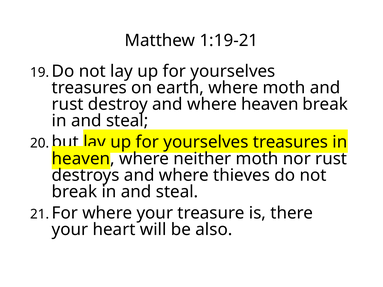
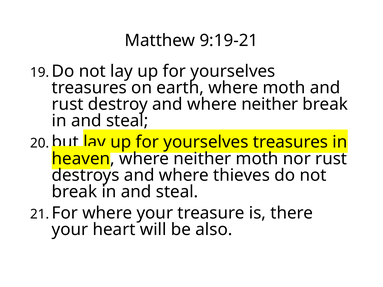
1:19-21: 1:19-21 -> 9:19-21 (229, 41)
and where heaven: heaven -> neither (270, 104)
